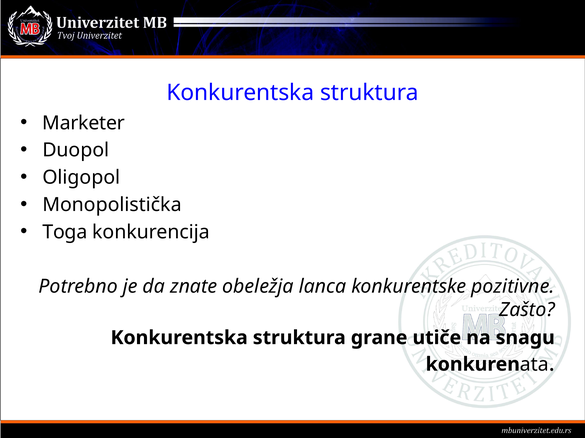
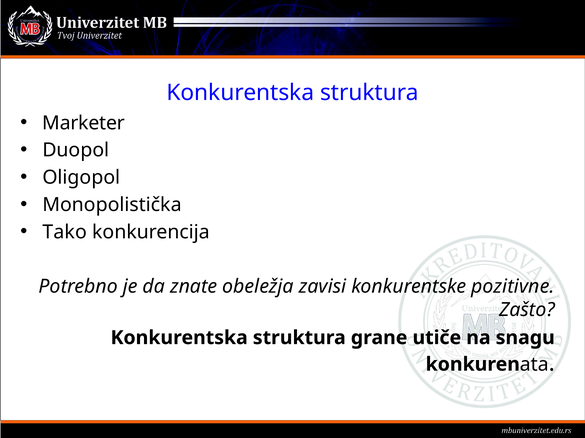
Toga: Toga -> Tako (65, 232)
lanca: lanca -> zavisi (322, 287)
